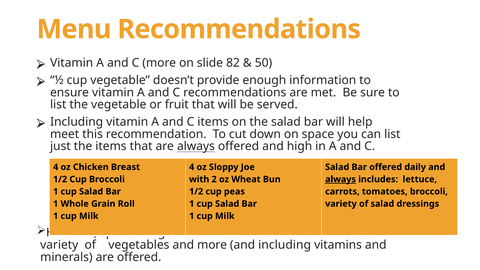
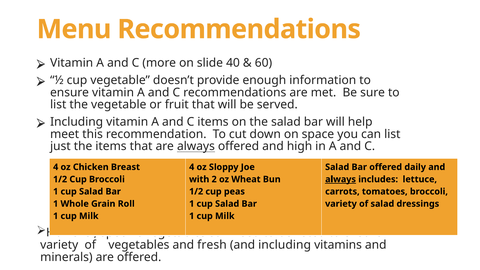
82: 82 -> 40 (233, 63)
50: 50 -> 60 (263, 63)
and more: more -> fresh (212, 245)
